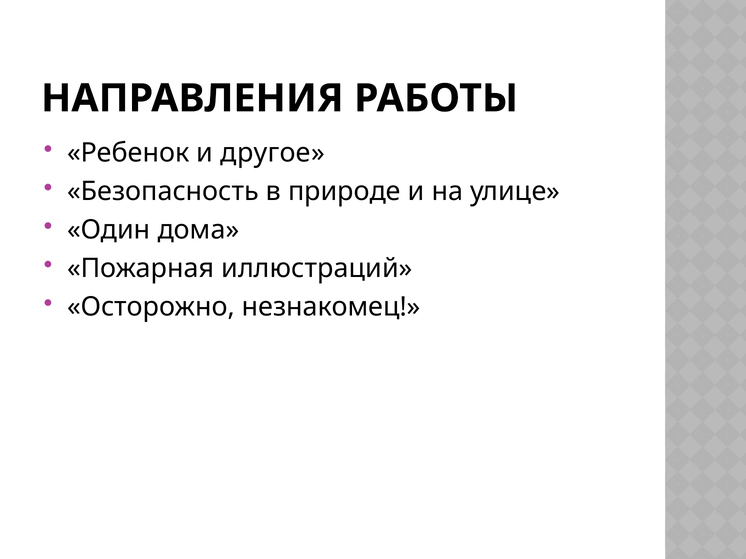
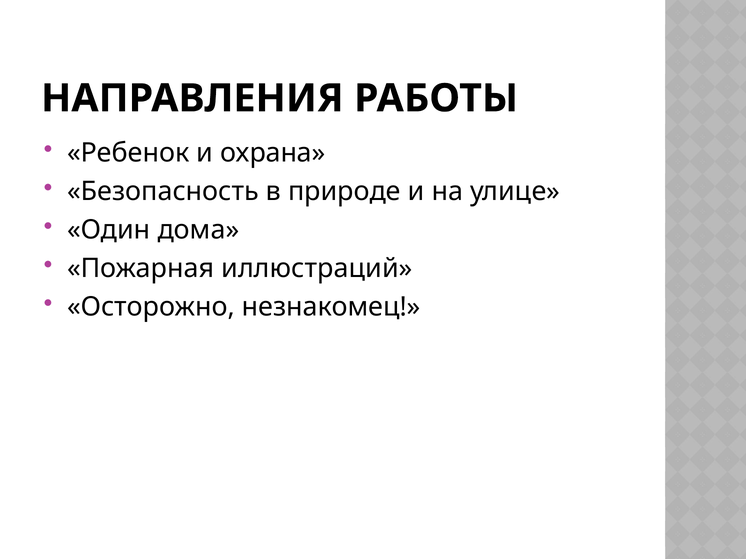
другое: другое -> охрана (273, 153)
